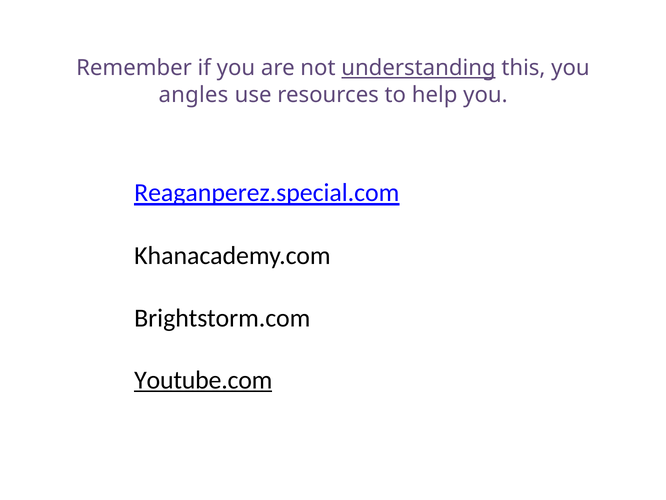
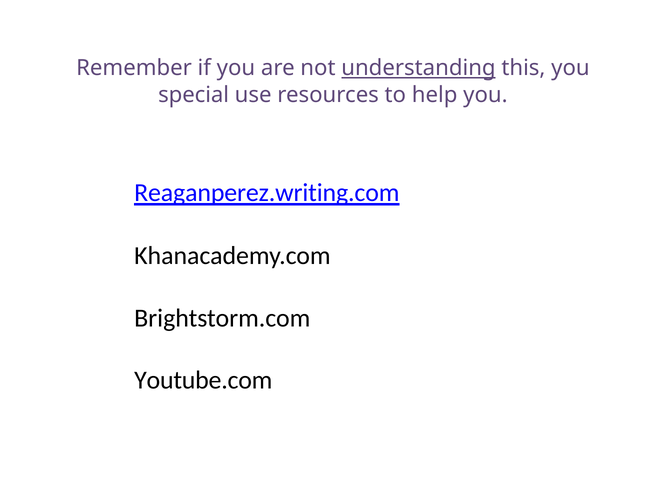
angles: angles -> special (194, 95)
Reaganperez.special.com: Reaganperez.special.com -> Reaganperez.writing.com (267, 193)
Youtube.com underline: present -> none (203, 380)
